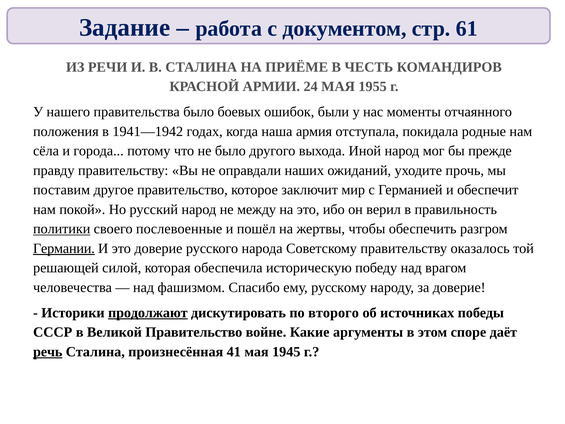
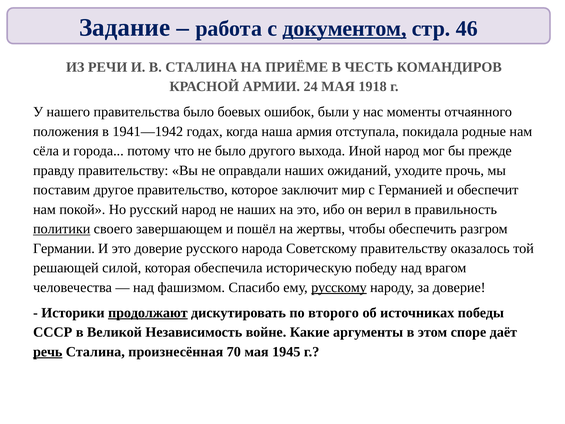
документом underline: none -> present (345, 29)
61: 61 -> 46 (467, 29)
1955: 1955 -> 1918 (373, 87)
не между: между -> наших (257, 209)
послевоенные: послевоенные -> завершающем (179, 229)
Германии underline: present -> none (64, 248)
русскому underline: none -> present (339, 287)
Великой Правительство: Правительство -> Независимость (194, 332)
41: 41 -> 70 (234, 352)
